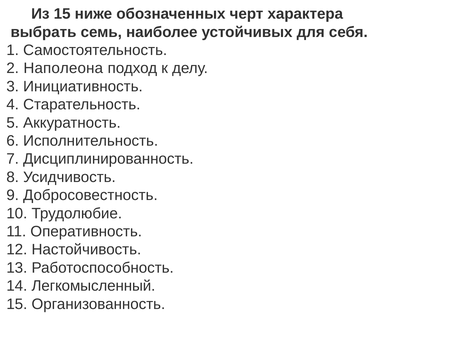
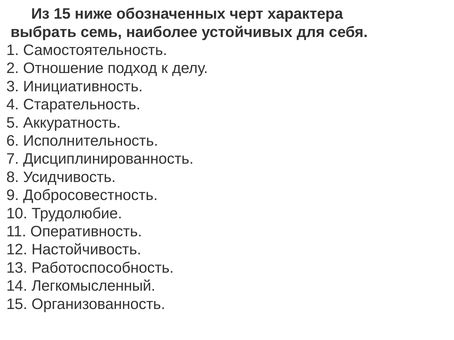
Наполеона: Наполеона -> Отношение (63, 68)
